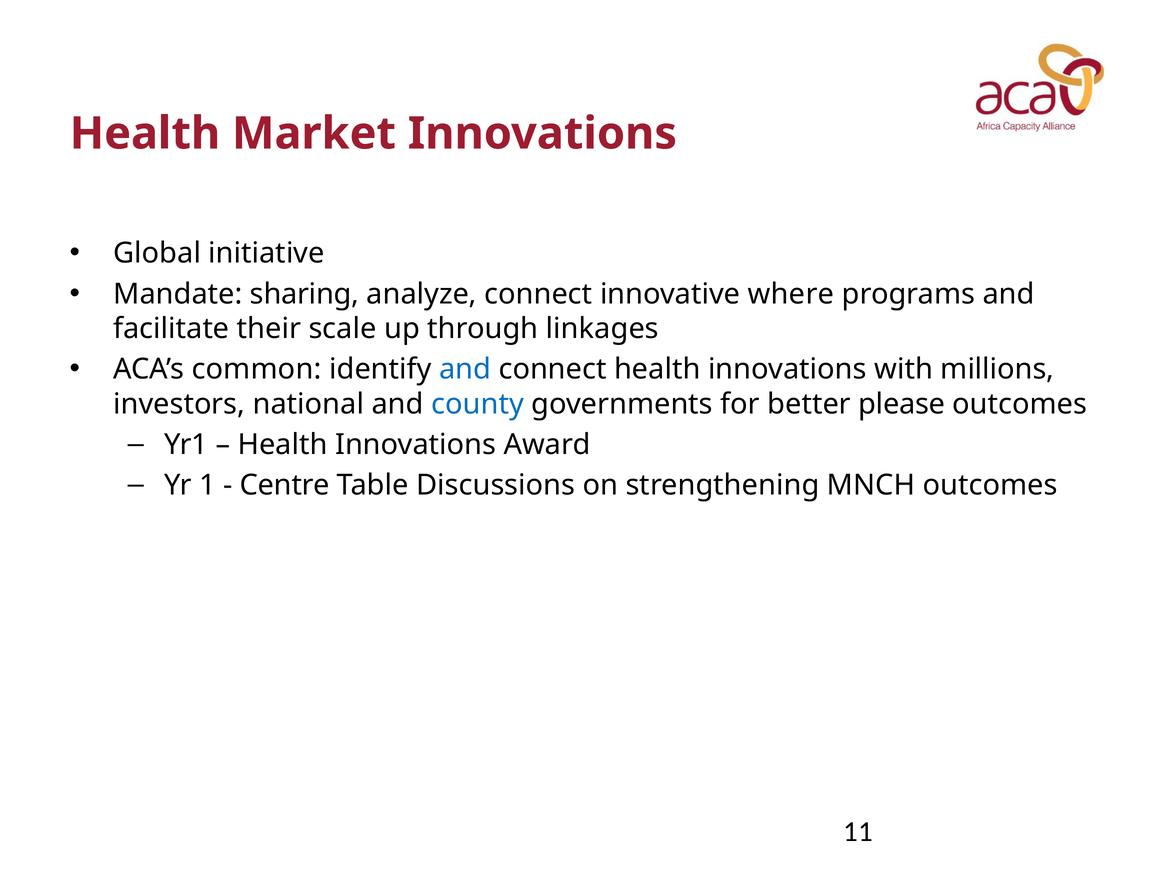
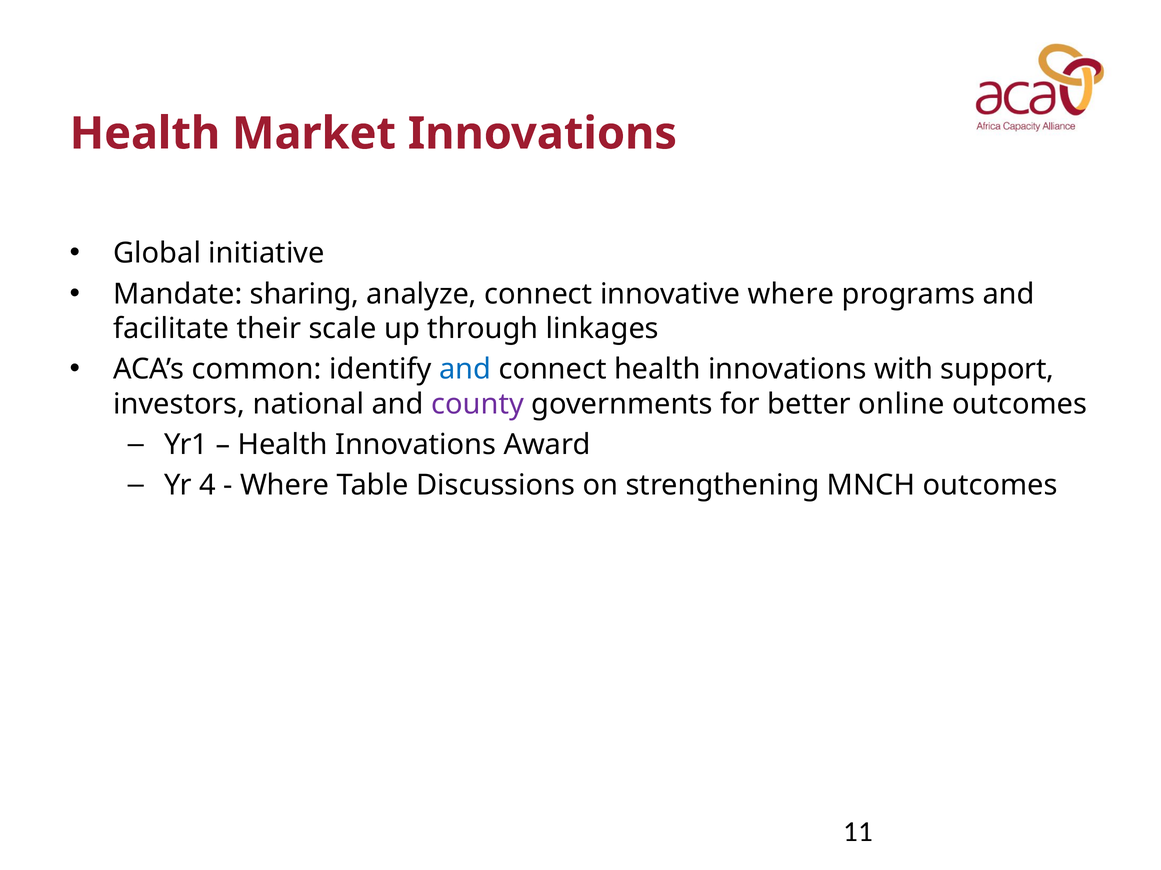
millions: millions -> support (997, 370)
county colour: blue -> purple (478, 405)
please: please -> online (902, 405)
1: 1 -> 4 (207, 486)
Centre: Centre -> Where (285, 486)
